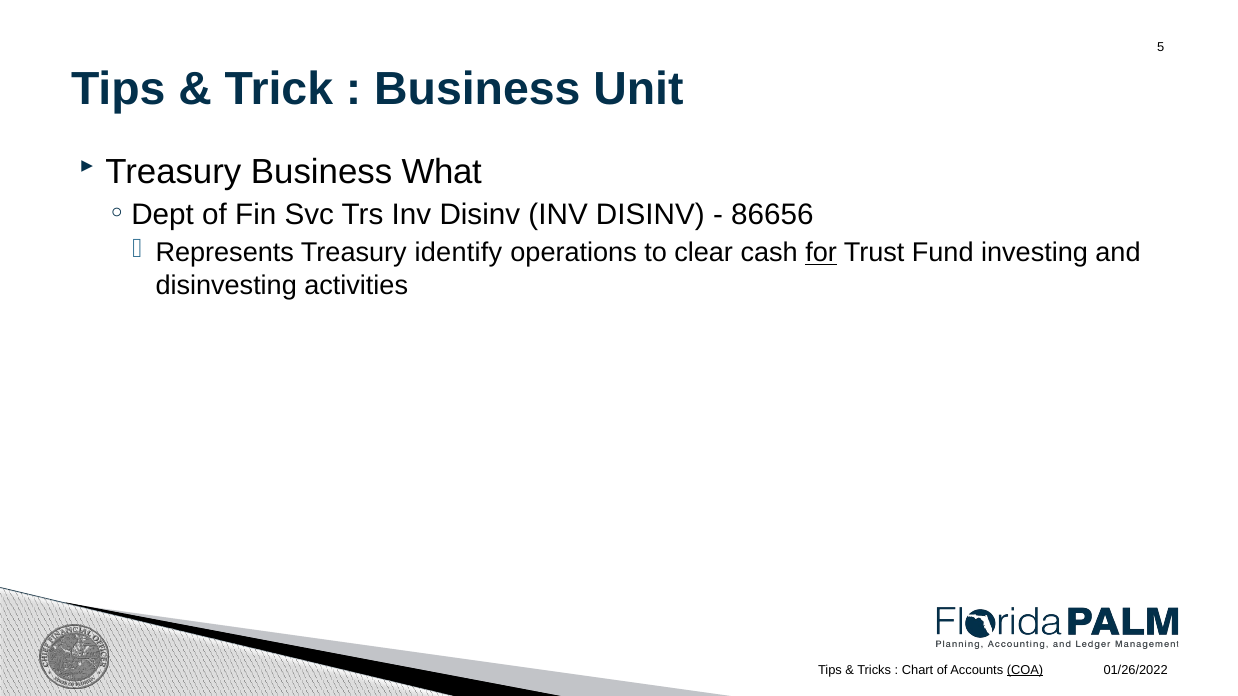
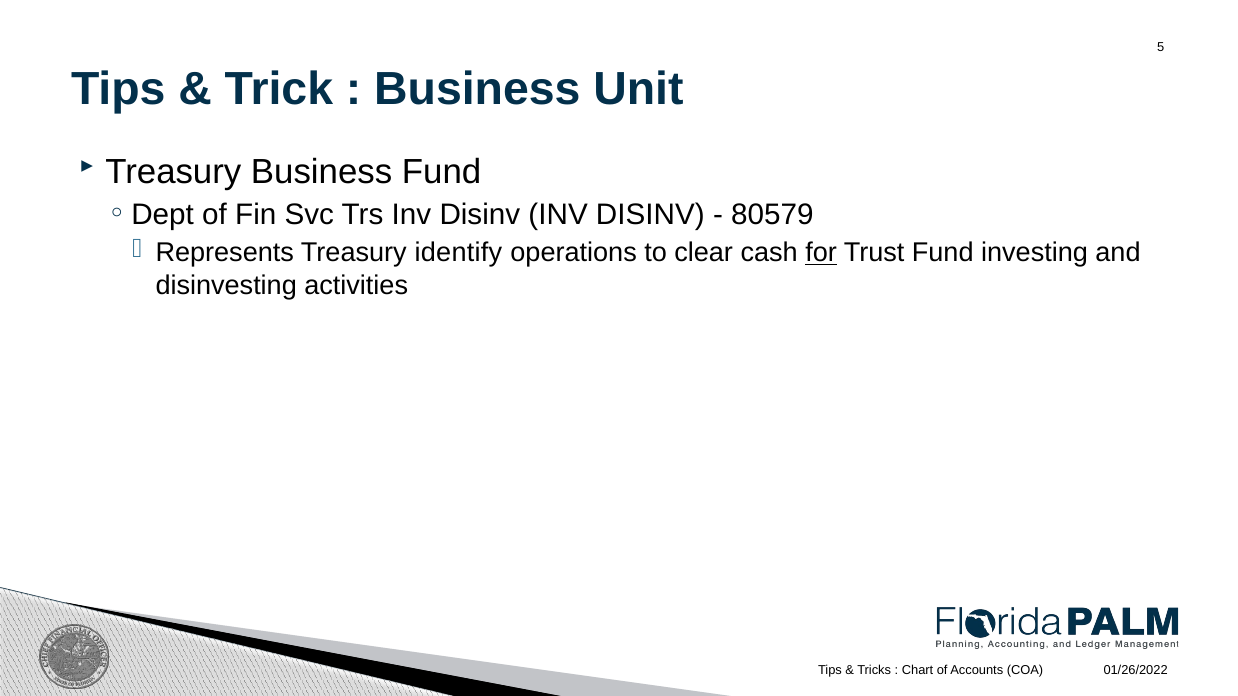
Business What: What -> Fund (442, 172)
86656: 86656 -> 80579 (772, 214)
COA underline: present -> none (1025, 671)
